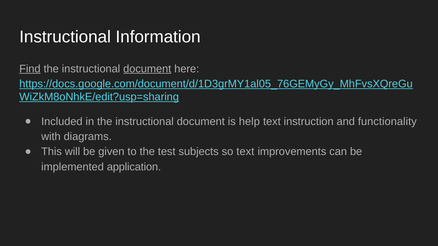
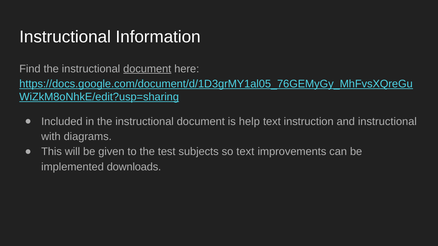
Find underline: present -> none (30, 69)
and functionality: functionality -> instructional (387, 122)
application: application -> downloads (134, 167)
